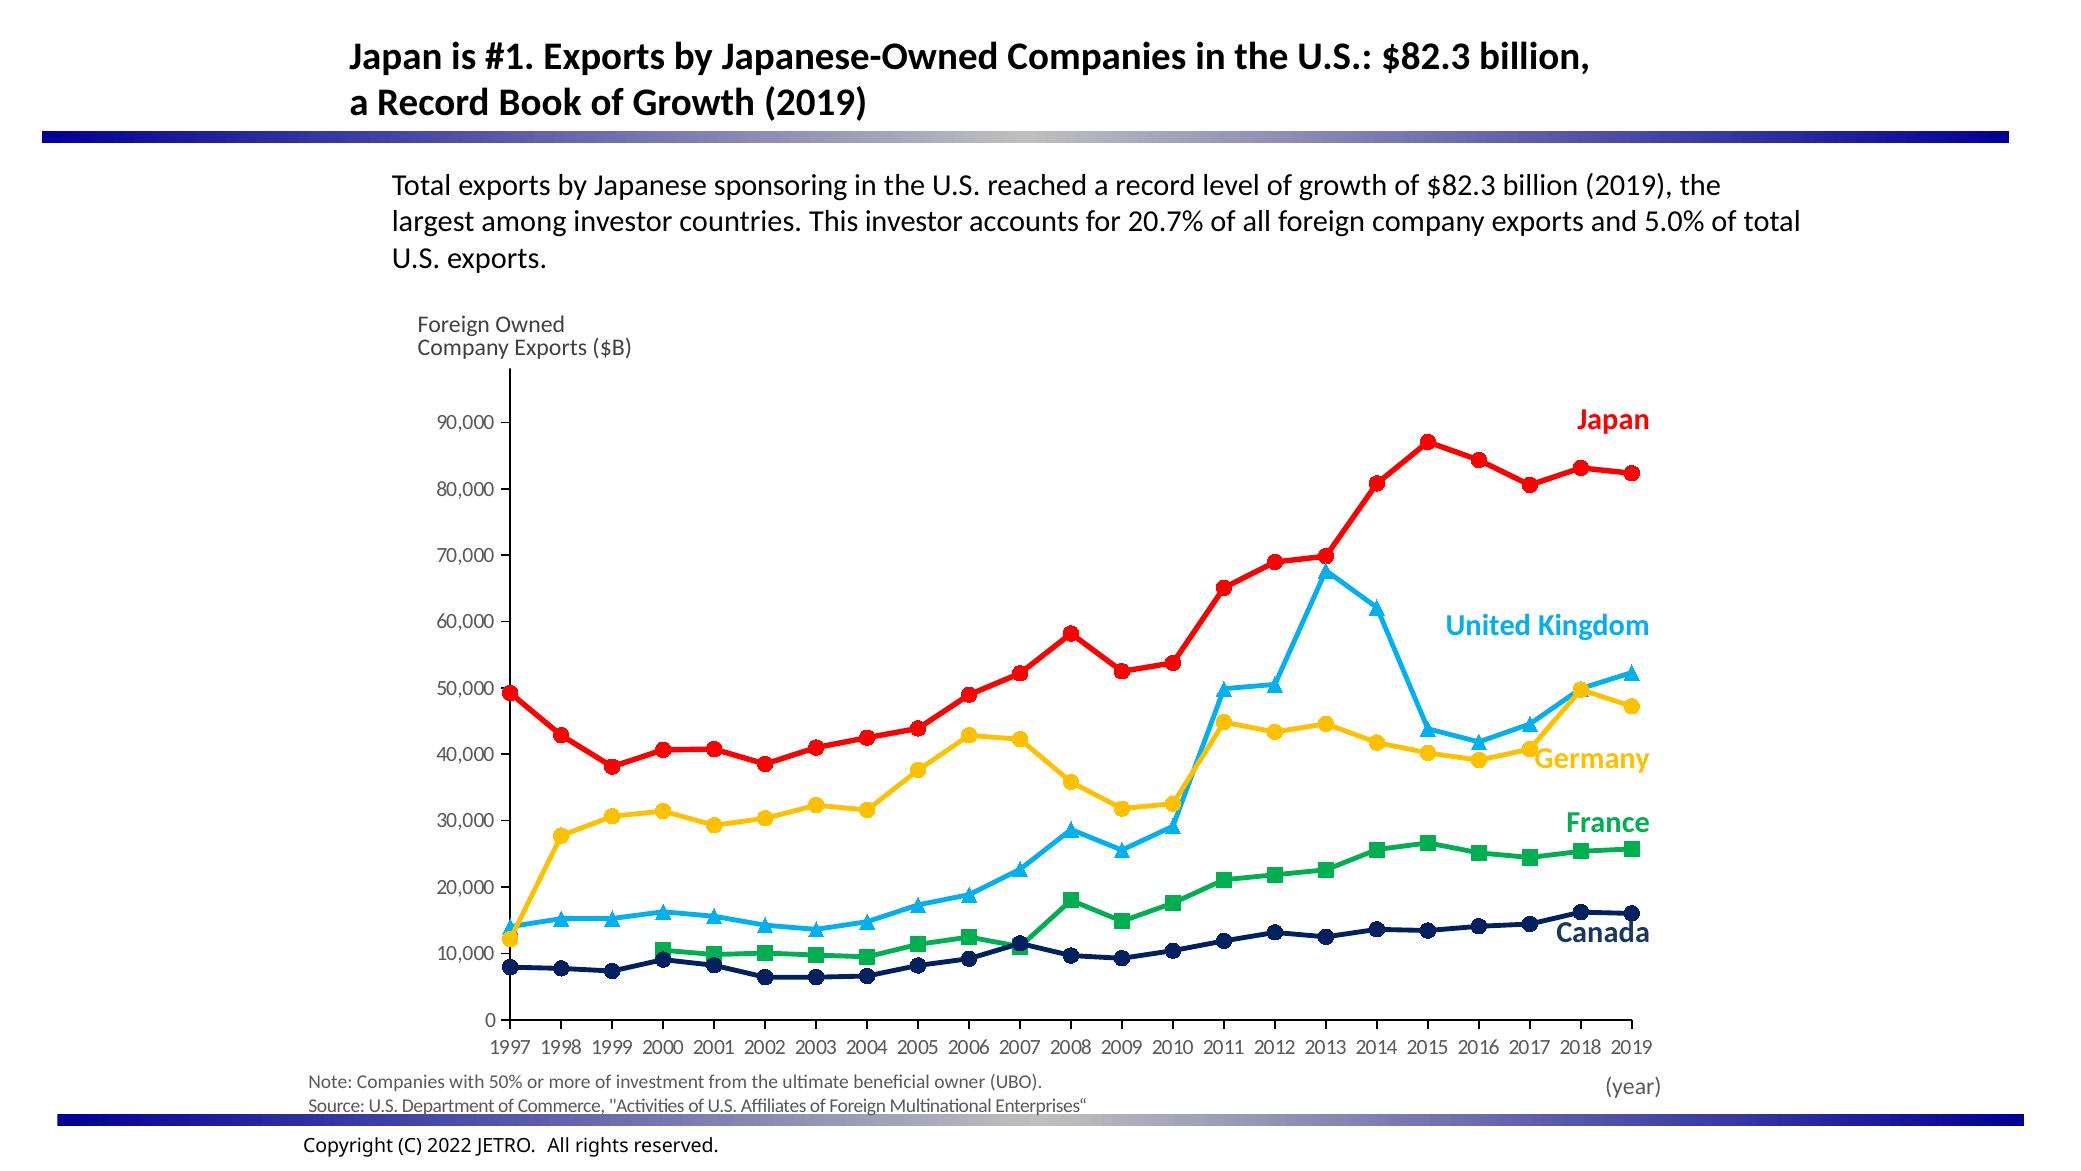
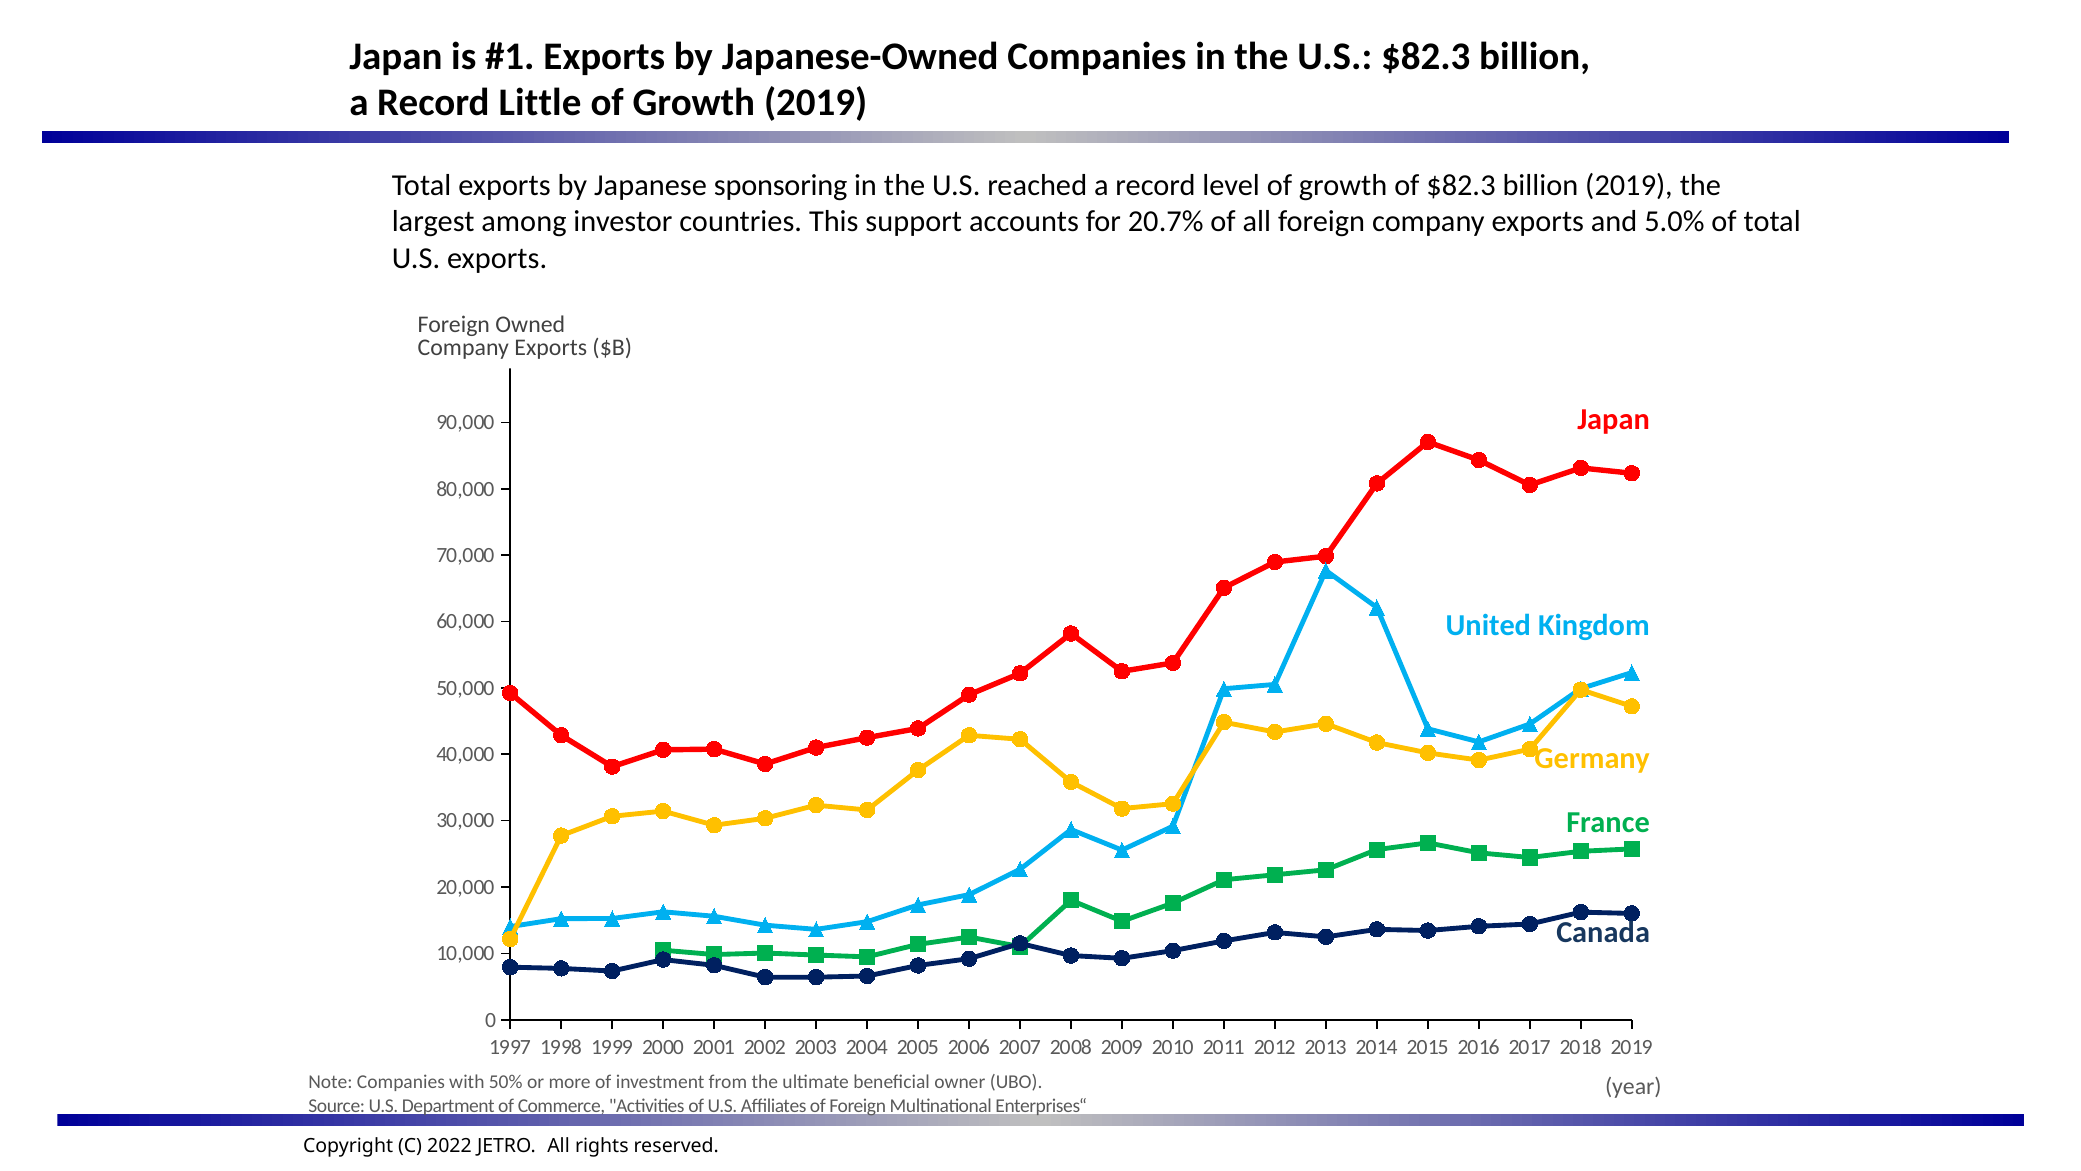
Book: Book -> Little (540, 103)
This investor: investor -> support (914, 222)
